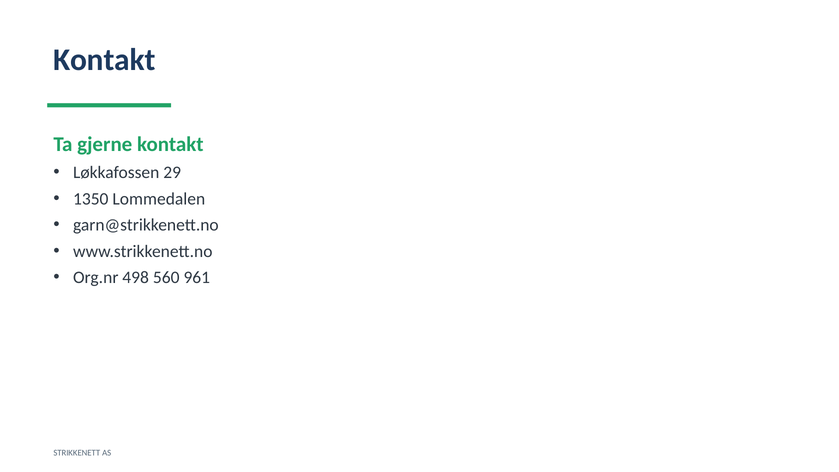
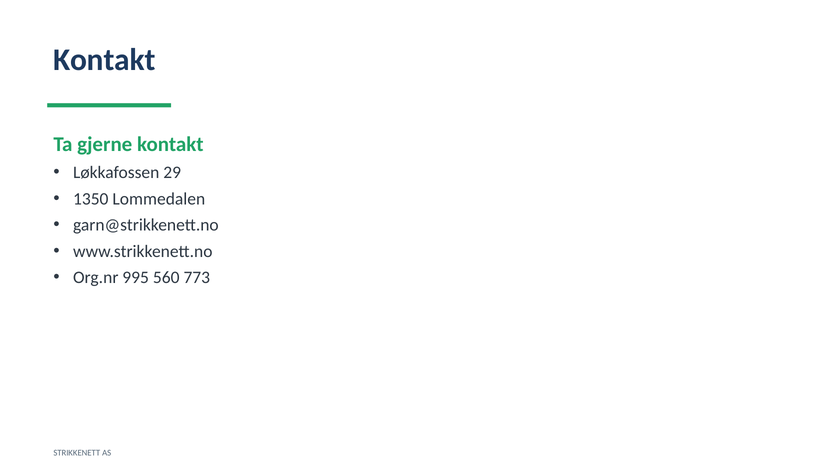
498: 498 -> 995 (136, 277)
961: 961 -> 773 (197, 277)
